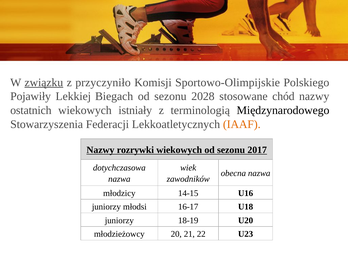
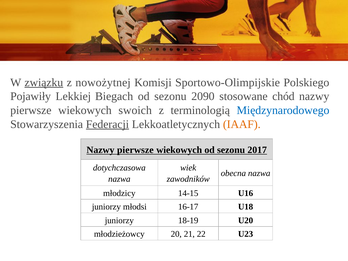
przyczyniło: przyczyniło -> nowożytnej (103, 82)
2028: 2028 -> 2090 (203, 96)
ostatnich: ostatnich -> pierwsze (31, 110)
istniały: istniały -> swoich (135, 110)
Międzynarodowego colour: black -> blue (283, 110)
Federacji underline: none -> present (107, 124)
rozrywki: rozrywki -> pierwsze (135, 150)
